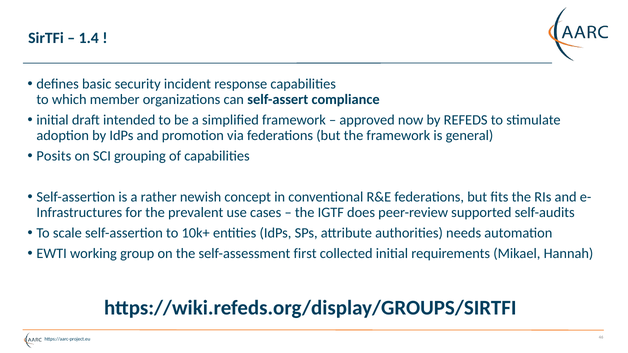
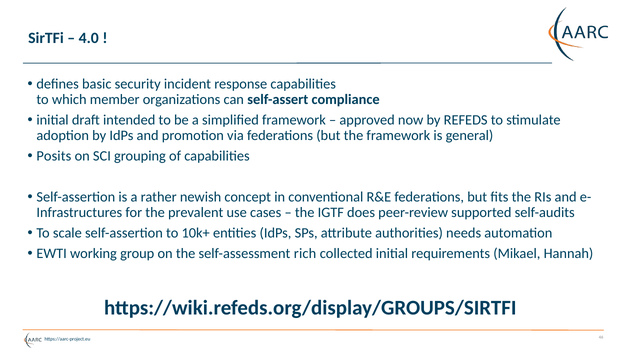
1.4: 1.4 -> 4.0 (89, 38)
first: first -> rich (305, 253)
